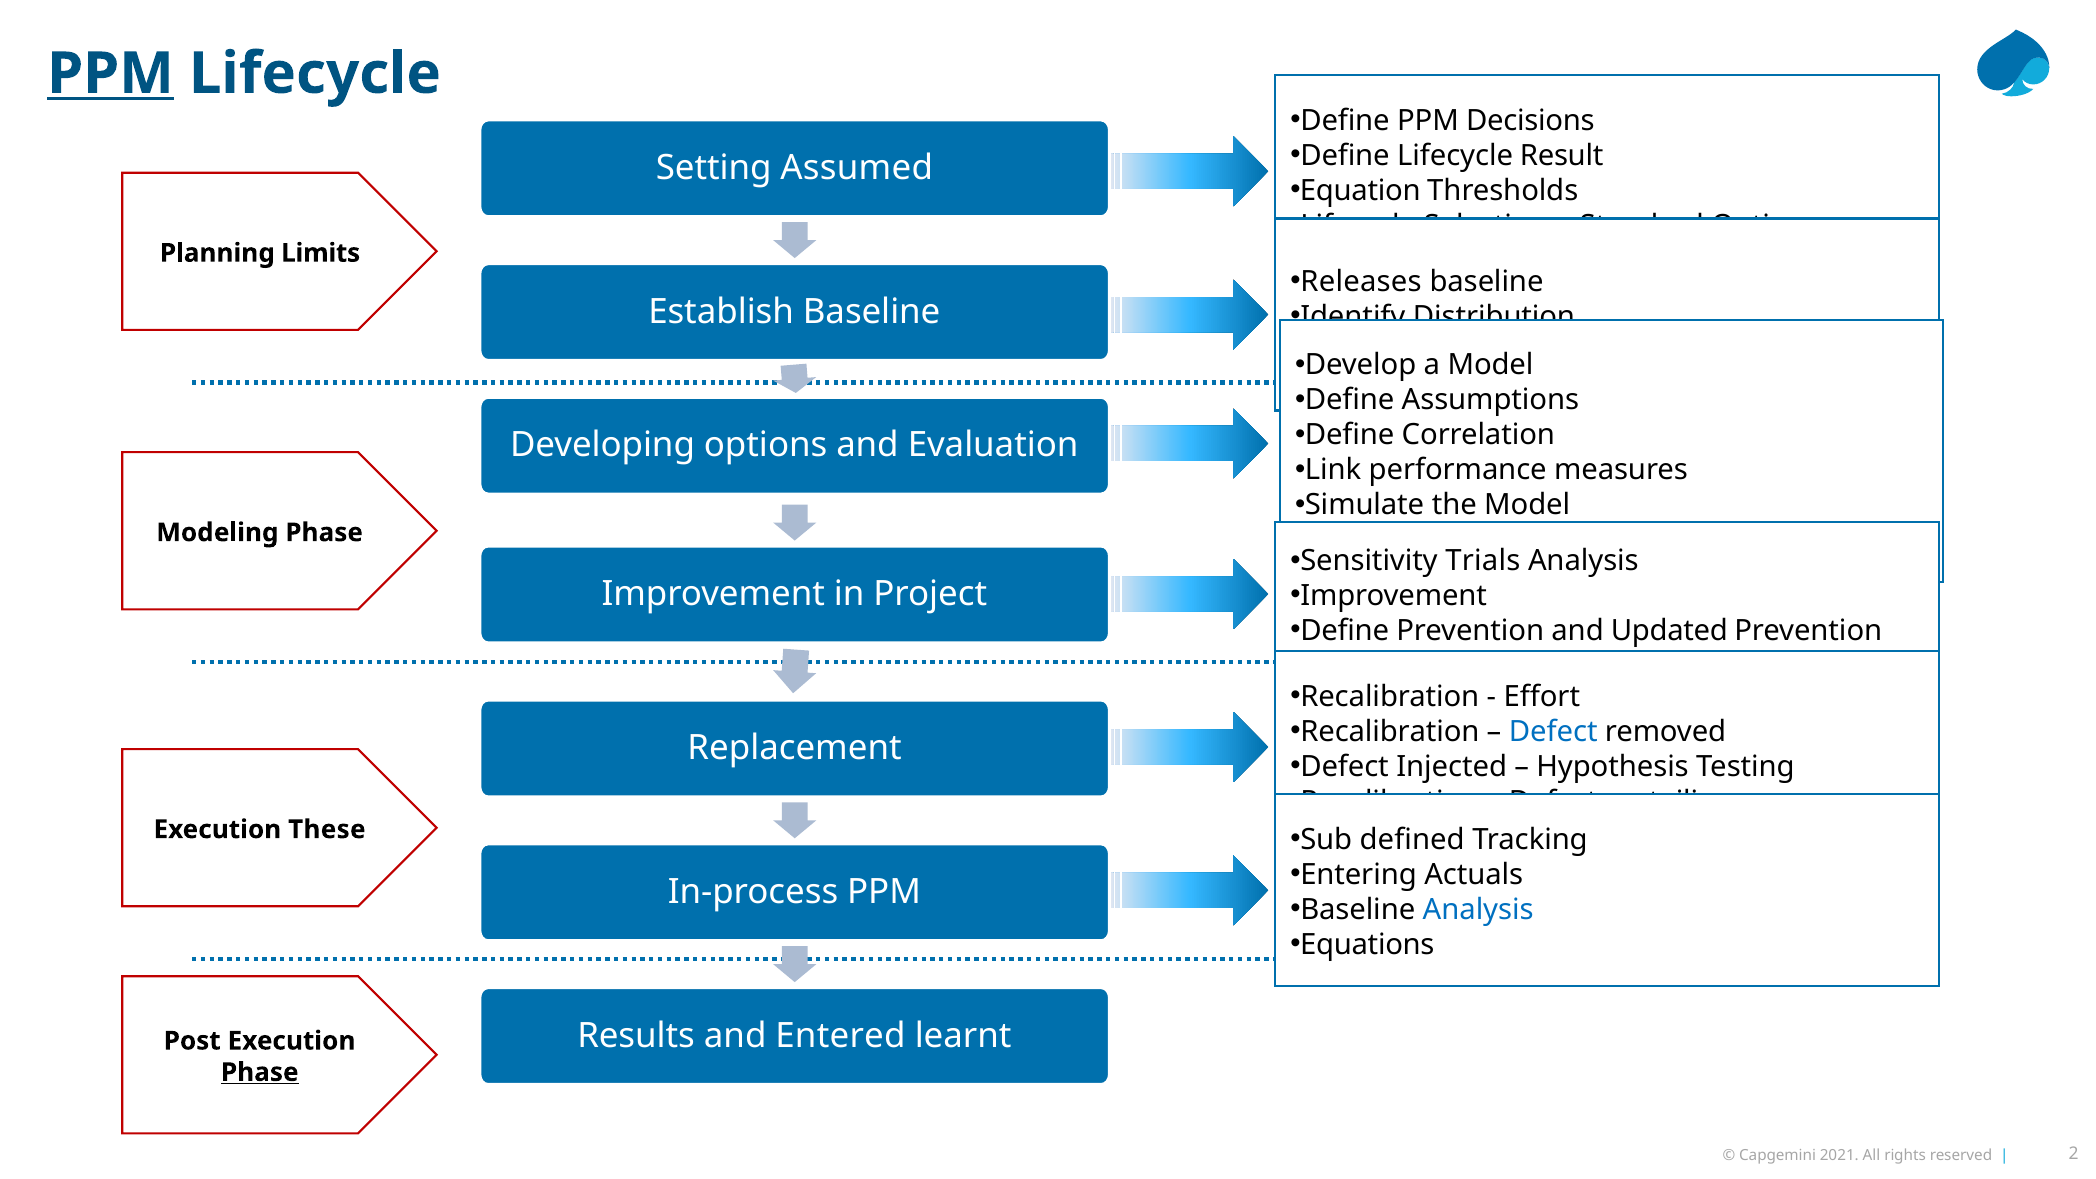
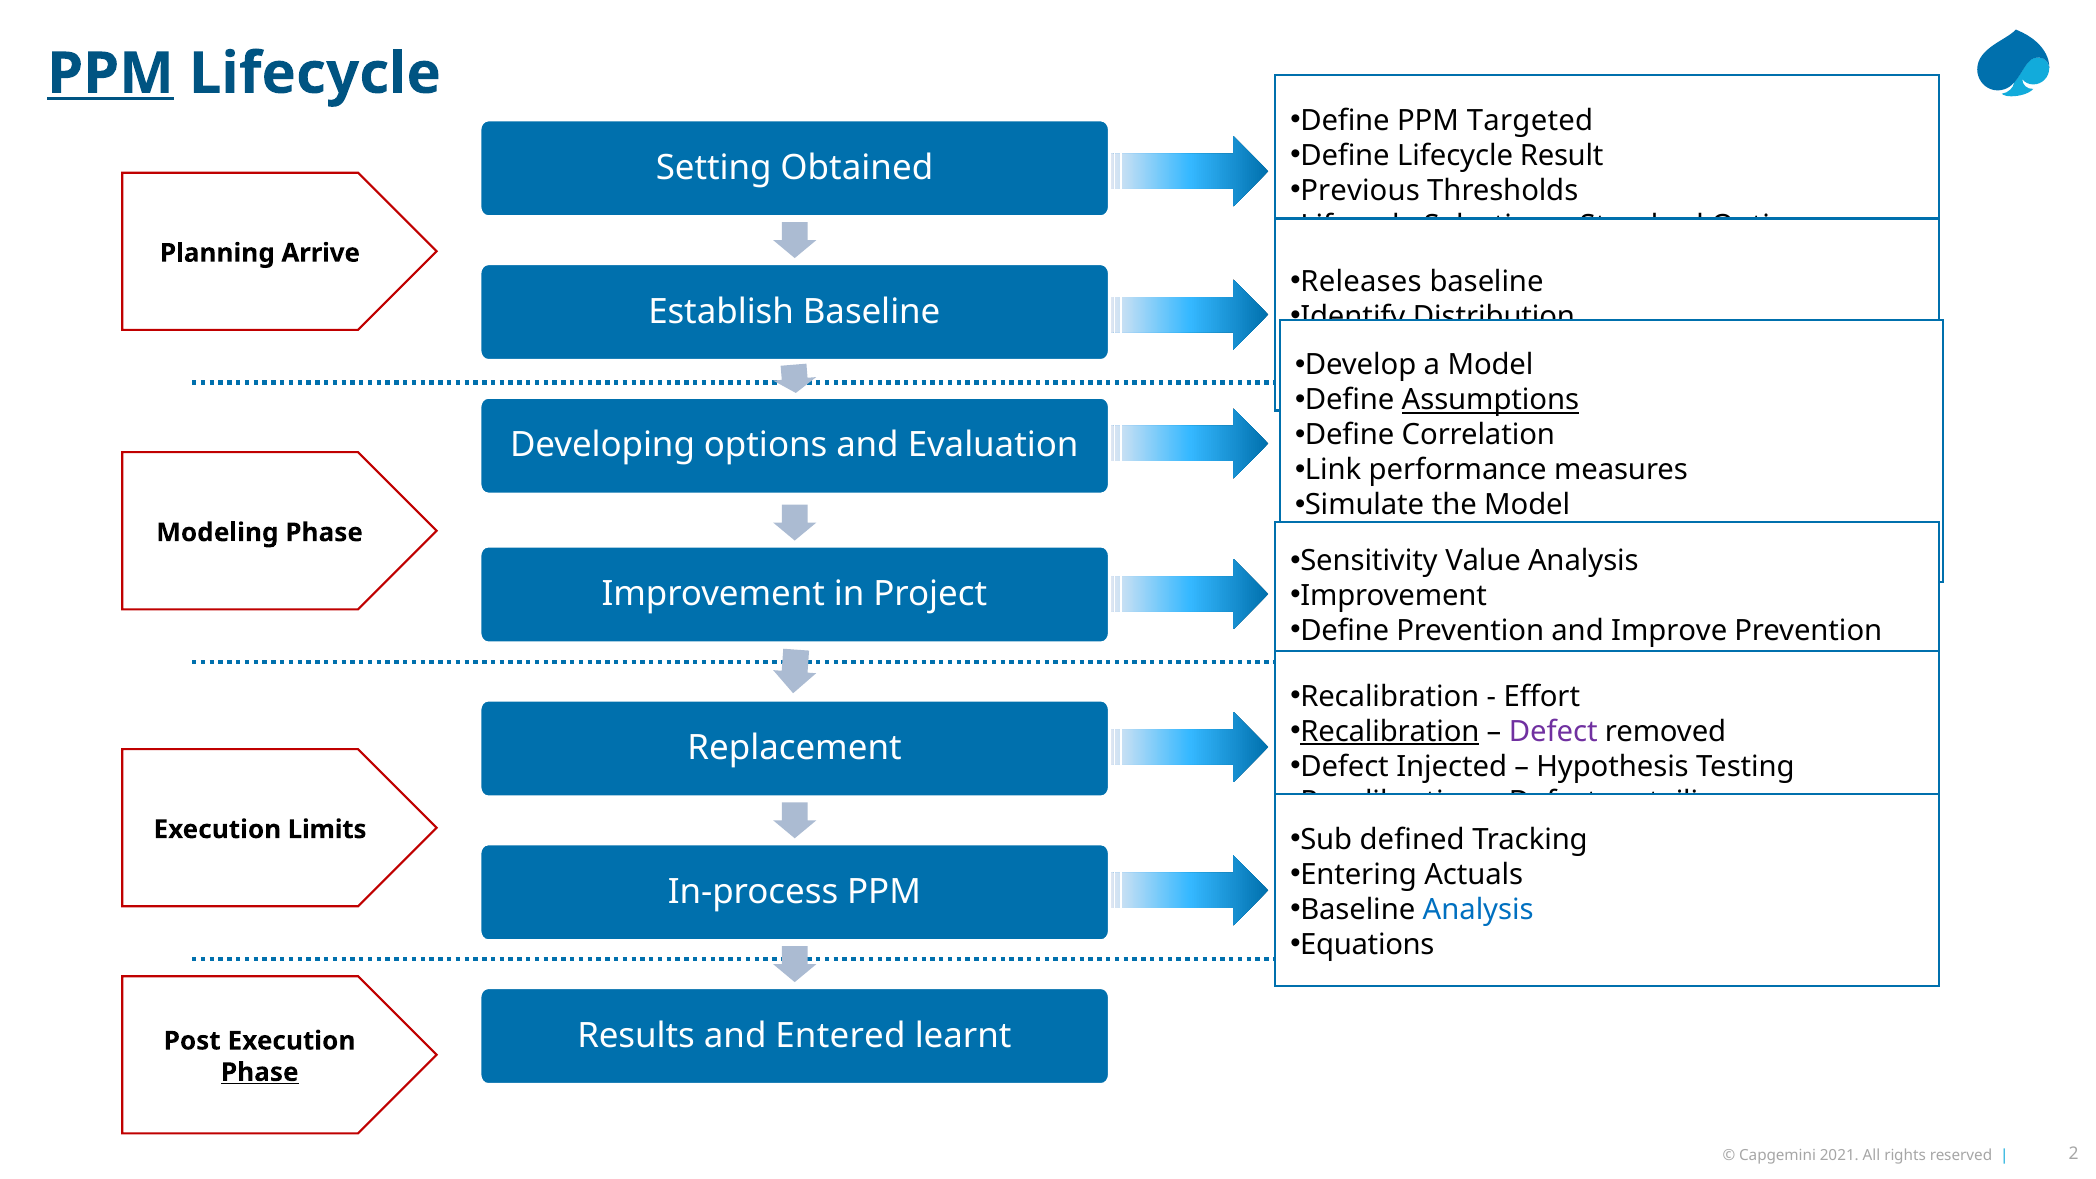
Decisions: Decisions -> Targeted (1530, 121)
Assumed: Assumed -> Obtained (857, 168)
Equation: Equation -> Previous (1360, 191)
Limits: Limits -> Arrive (321, 253)
Assumptions underline: none -> present (1490, 400)
Trials: Trials -> Value (1483, 561)
Updated: Updated -> Improve (1669, 631)
Recalibration underline: none -> present (1390, 731)
Defect colour: blue -> purple (1553, 731)
These: These -> Limits (327, 830)
